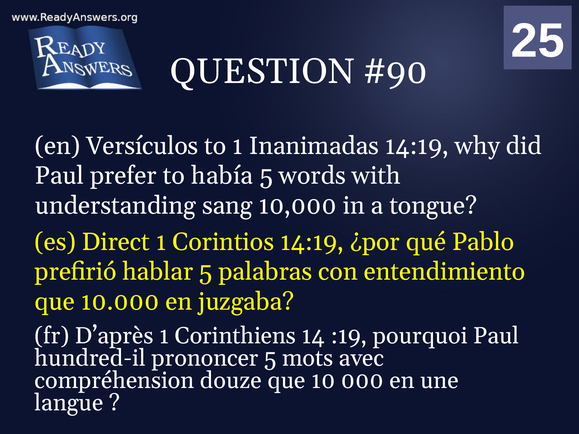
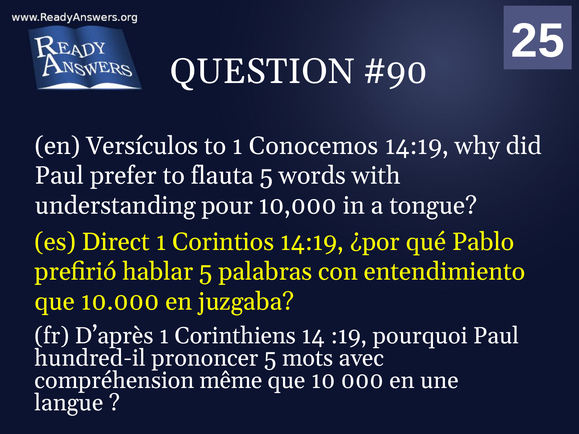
Inanimadas: Inanimadas -> Conocemos (314, 146)
había: había -> flauta (222, 176)
sang: sang -> pour (227, 206)
douze: douze -> même (231, 381)
